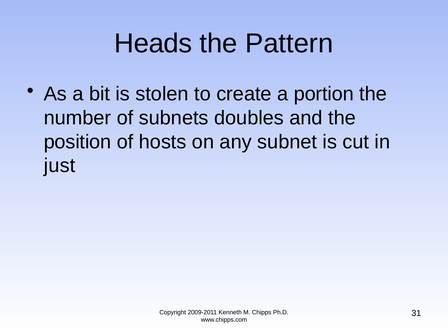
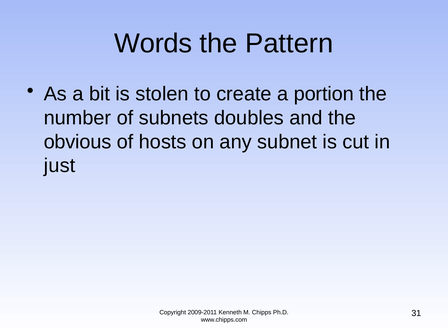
Heads: Heads -> Words (153, 43)
position: position -> obvious (78, 142)
